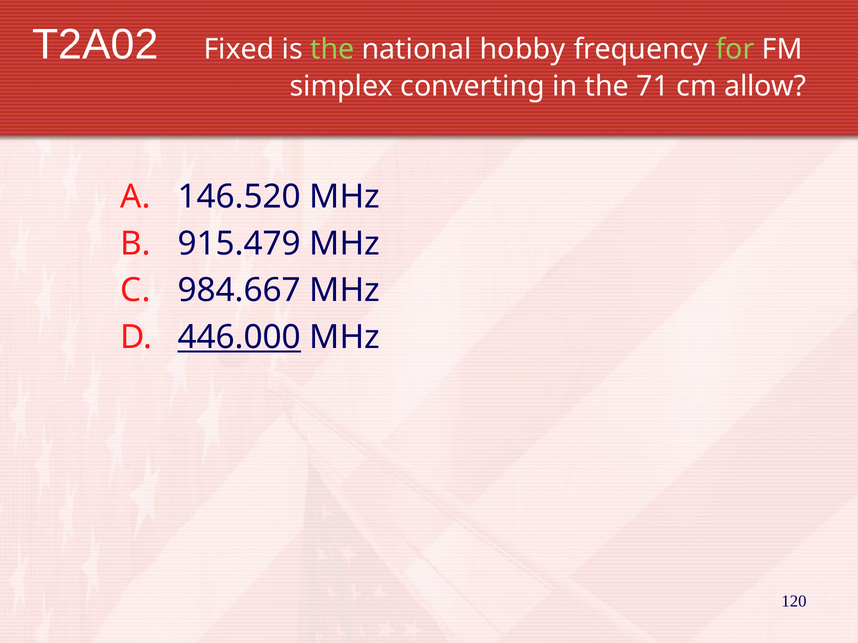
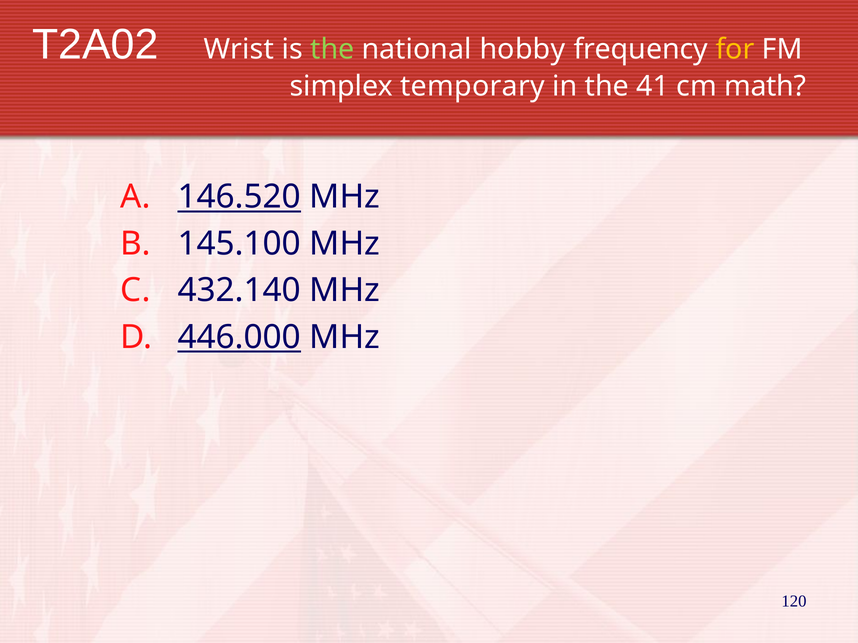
Fixed: Fixed -> Wrist (239, 49)
for colour: light green -> yellow (735, 49)
converting: converting -> temporary (473, 86)
71: 71 -> 41 (653, 86)
allow: allow -> math (765, 86)
146.520 underline: none -> present (239, 197)
915.479: 915.479 -> 145.100 (239, 244)
984.667: 984.667 -> 432.140 (239, 291)
